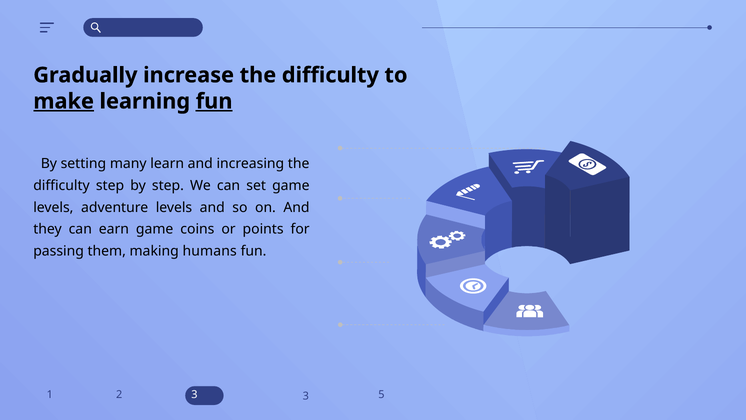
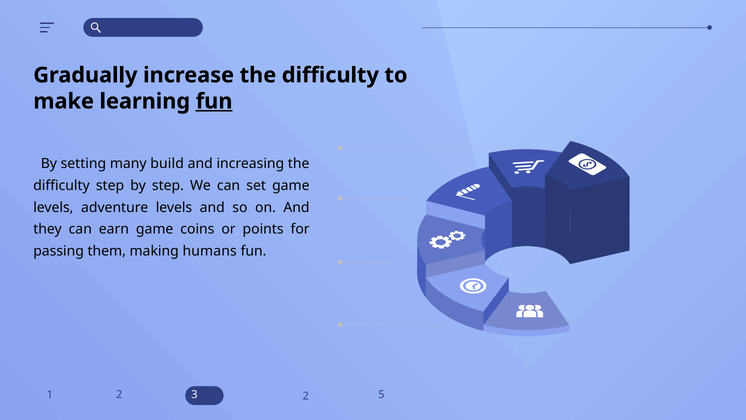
make underline: present -> none (64, 101)
learn: learn -> build (167, 164)
2 3: 3 -> 2 (306, 396)
